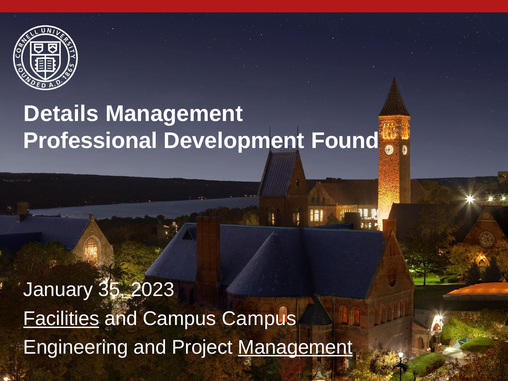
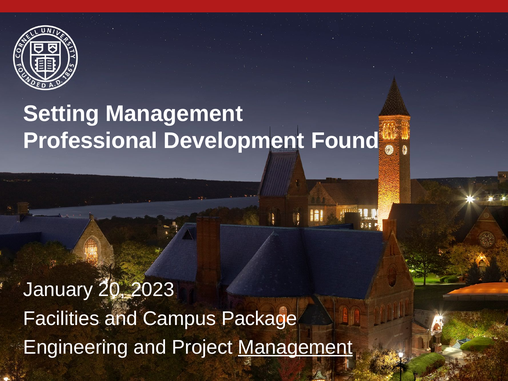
Details: Details -> Setting (61, 114)
35: 35 -> 20 (112, 290)
Facilities underline: present -> none (61, 319)
Campus Campus: Campus -> Package (259, 319)
